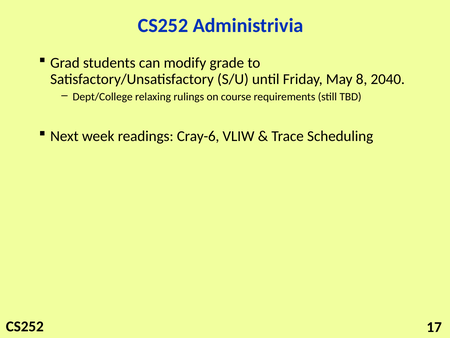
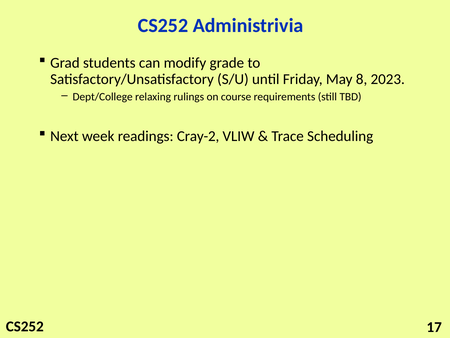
2040: 2040 -> 2023 (388, 79)
Cray-6: Cray-6 -> Cray-2 (198, 136)
